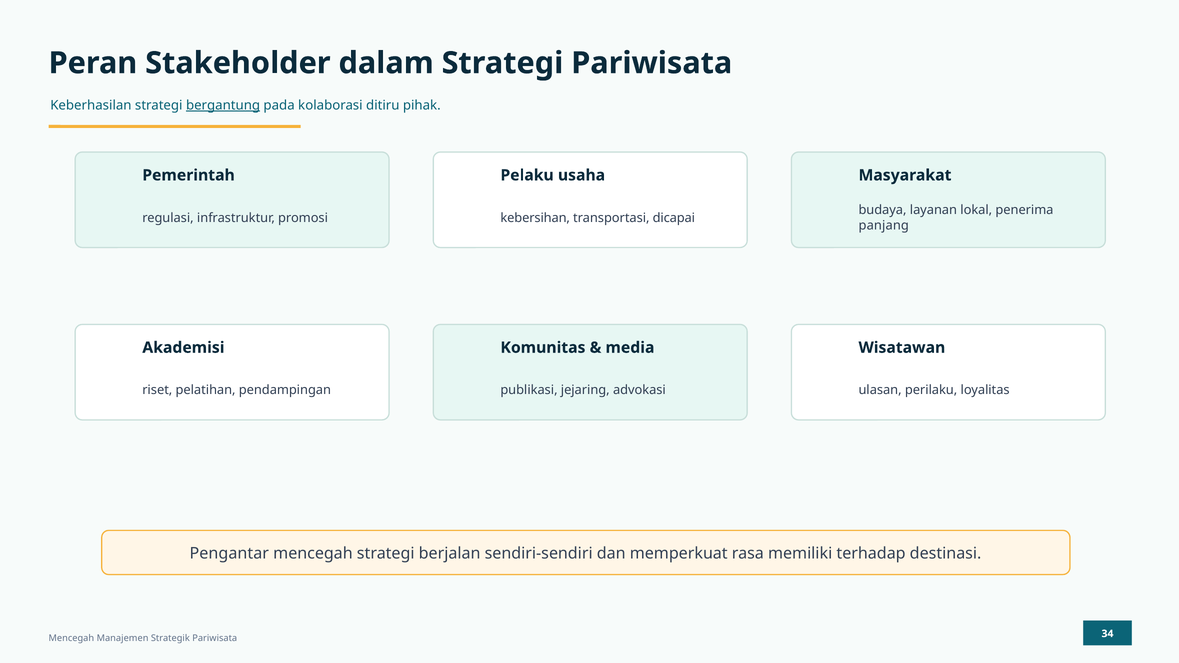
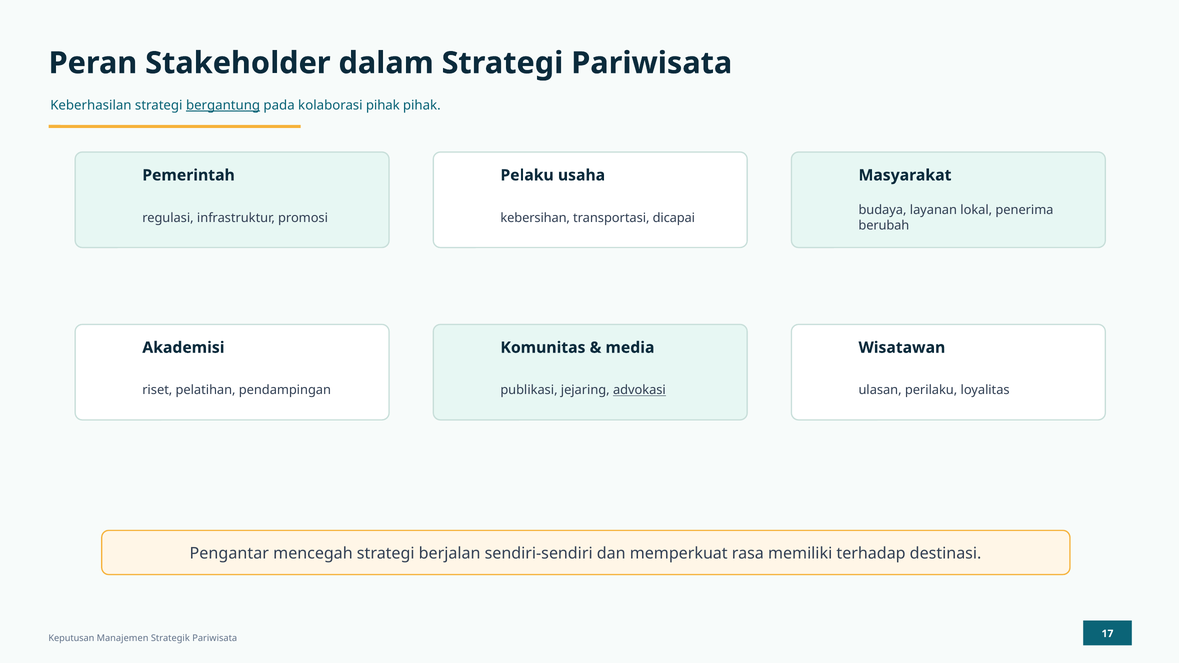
kolaborasi ditiru: ditiru -> pihak (383, 105)
panjang: panjang -> berubah (884, 226)
advokasi underline: none -> present (639, 390)
Mencegah: Mencegah -> Keputusan (71, 638)
34: 34 -> 17 (1107, 634)
